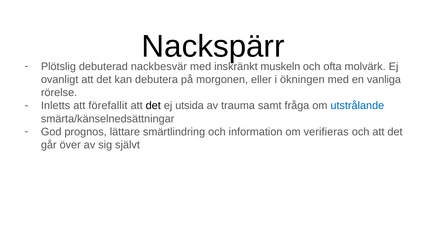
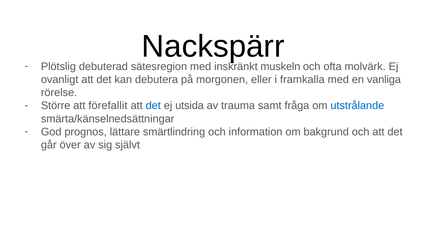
nackbesvär: nackbesvär -> sätesregion (159, 66)
ökningen: ökningen -> framkalla (302, 80)
Inletts: Inletts -> Större (56, 106)
det colour: black -> blue (153, 106)
verifieras: verifieras -> bakgrund (326, 132)
